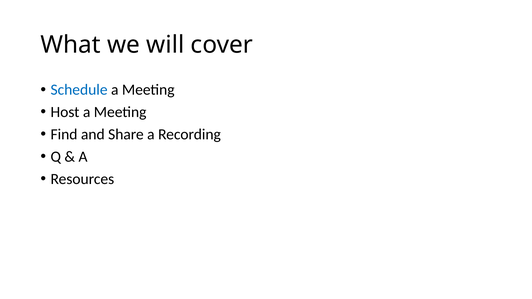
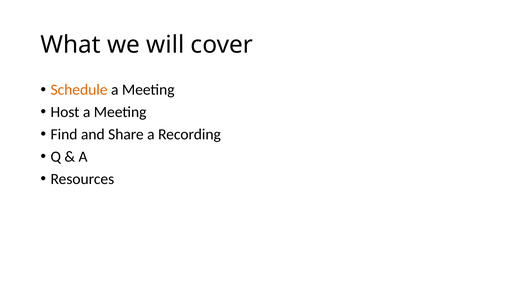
Schedule colour: blue -> orange (79, 90)
